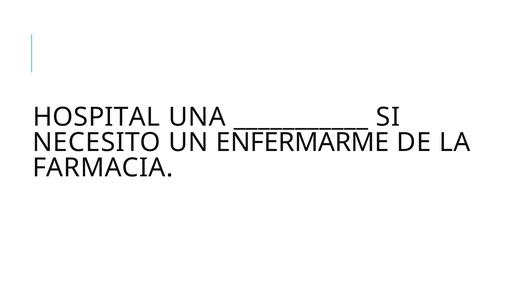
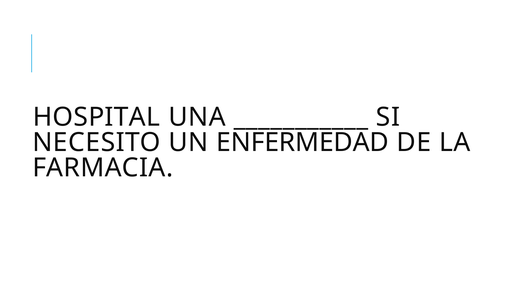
ENFERMARME: ENFERMARME -> ENFERMEDAD (303, 143)
